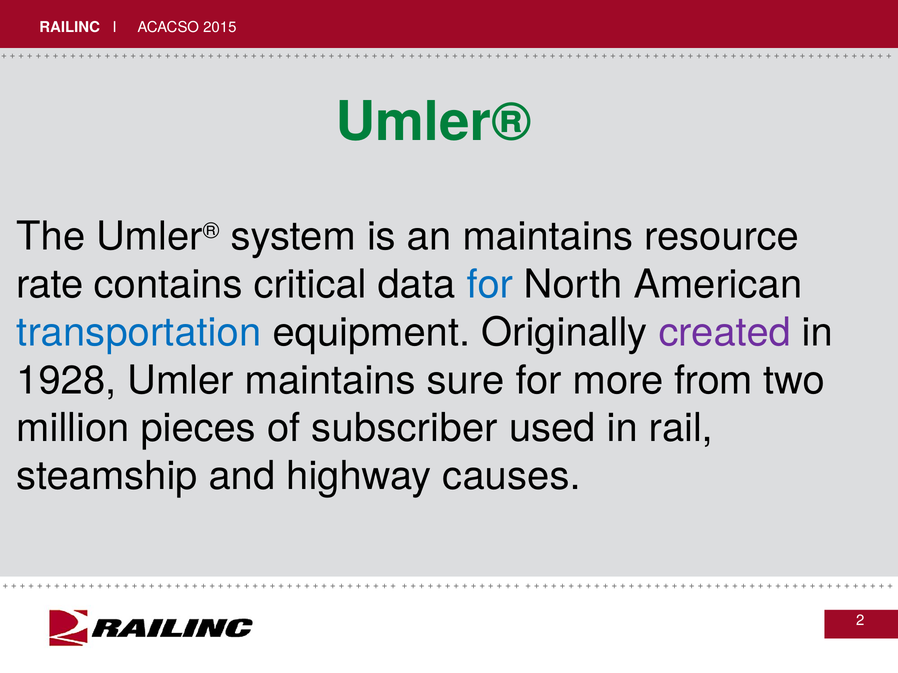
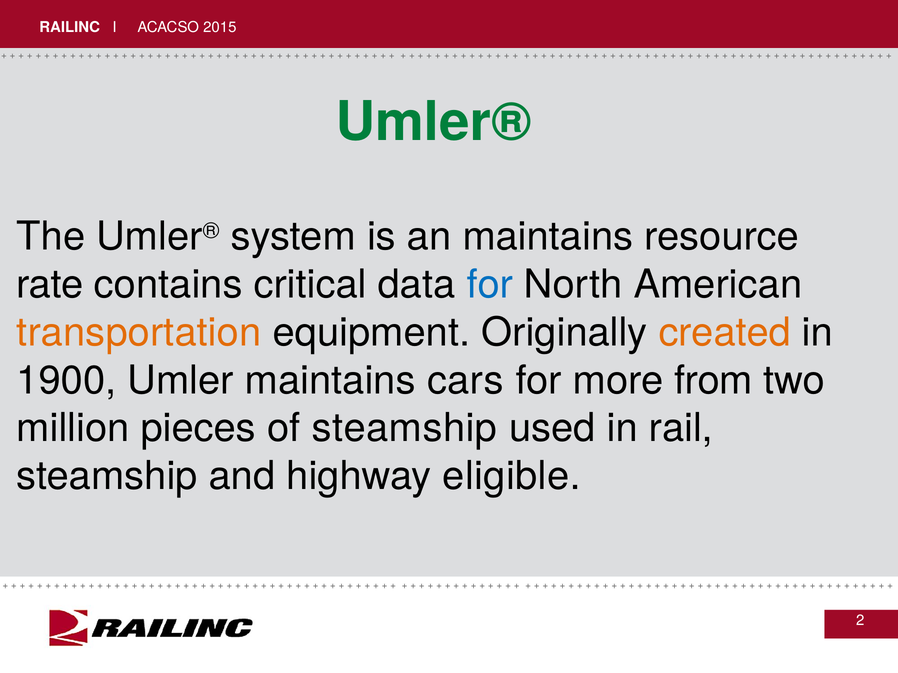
transportation colour: blue -> orange (139, 333)
created colour: purple -> orange (725, 333)
1928: 1928 -> 1900 (66, 381)
sure: sure -> cars (465, 381)
of subscriber: subscriber -> steamship (405, 429)
causes: causes -> eligible (512, 477)
